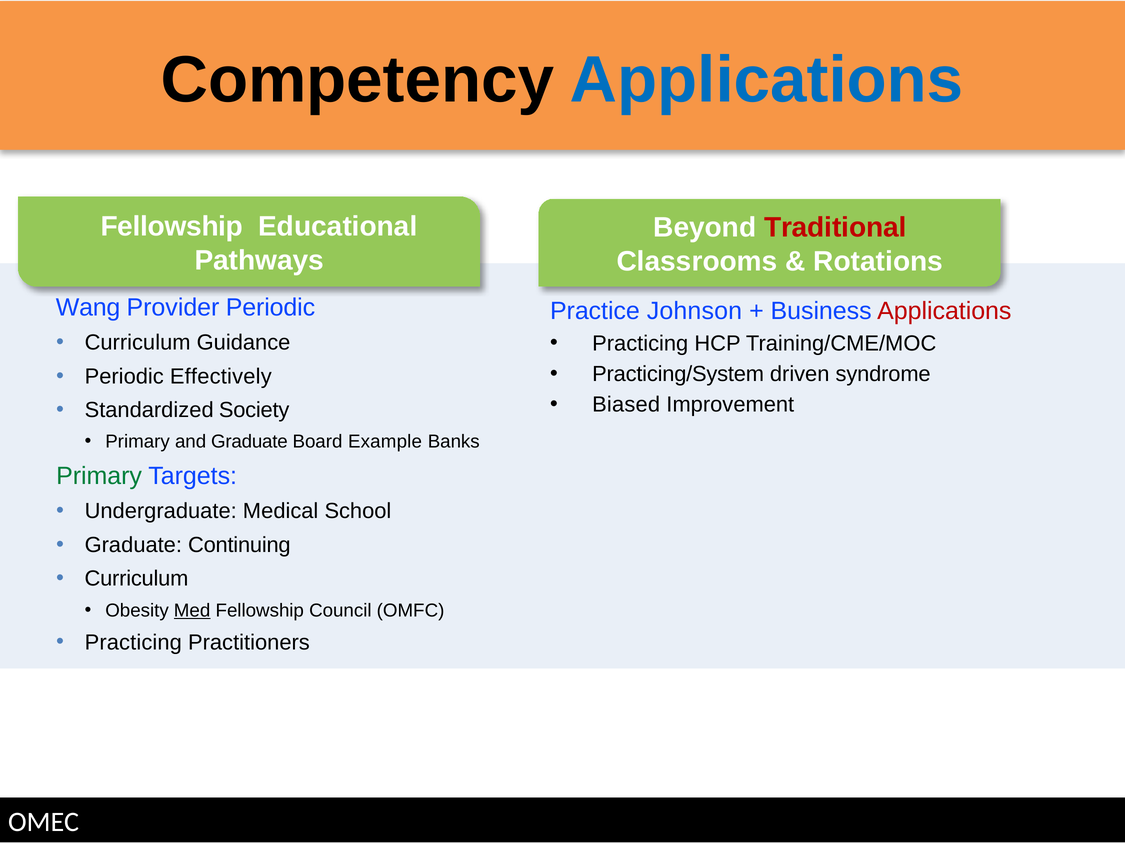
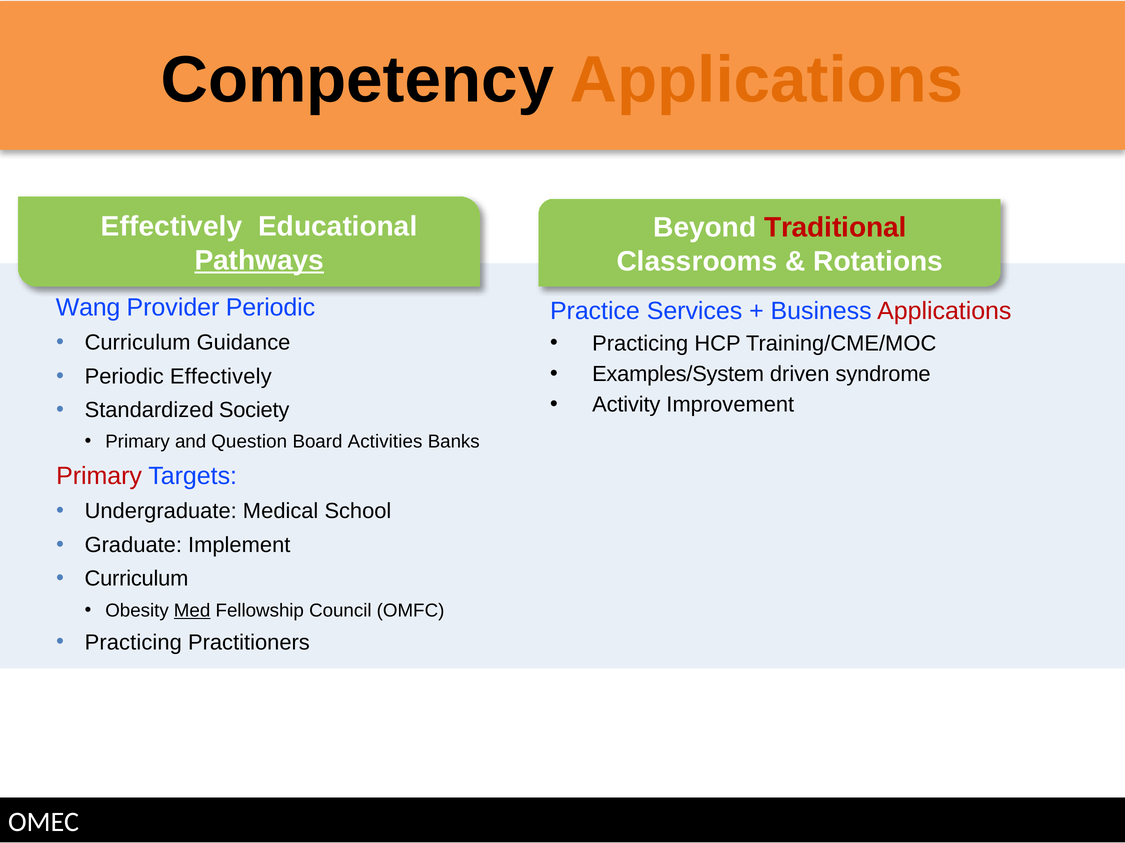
Applications colour: blue -> orange (767, 80)
Fellowship: Fellowship -> Effectively (172, 227)
Pathways underline: none -> present (259, 261)
Johnson: Johnson -> Services (695, 311)
Practicing/System: Practicing/System -> Examples/System (678, 374)
Biased: Biased -> Activity (626, 405)
and Graduate: Graduate -> Question (249, 442)
Example: Example -> Activities (385, 442)
Primary colour: green -> red (99, 476)
Continuing: Continuing -> Implement (239, 545)
